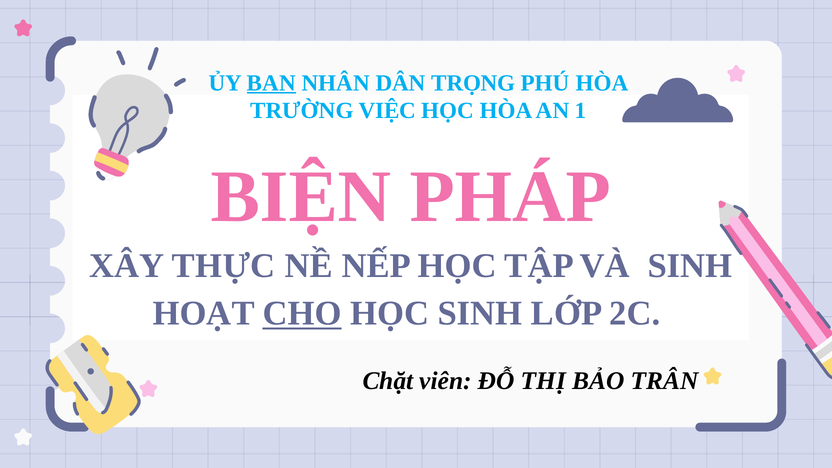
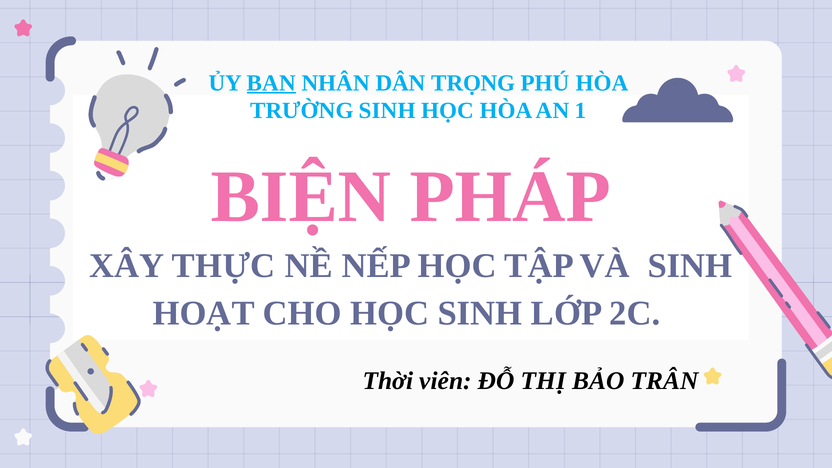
TRƯỜNG VIỆC: VIỆC -> SINH (387, 111)
CHO underline: present -> none (302, 314)
Chặt: Chặt -> Thời (388, 381)
